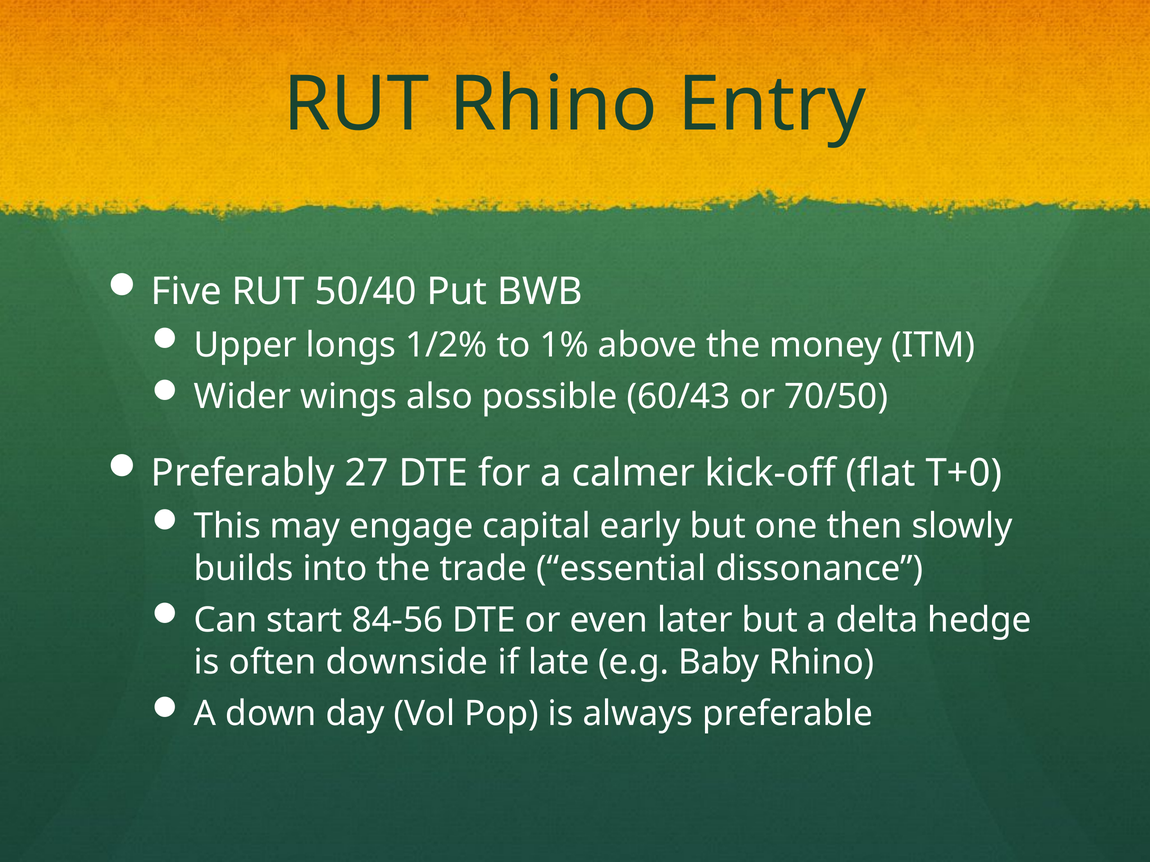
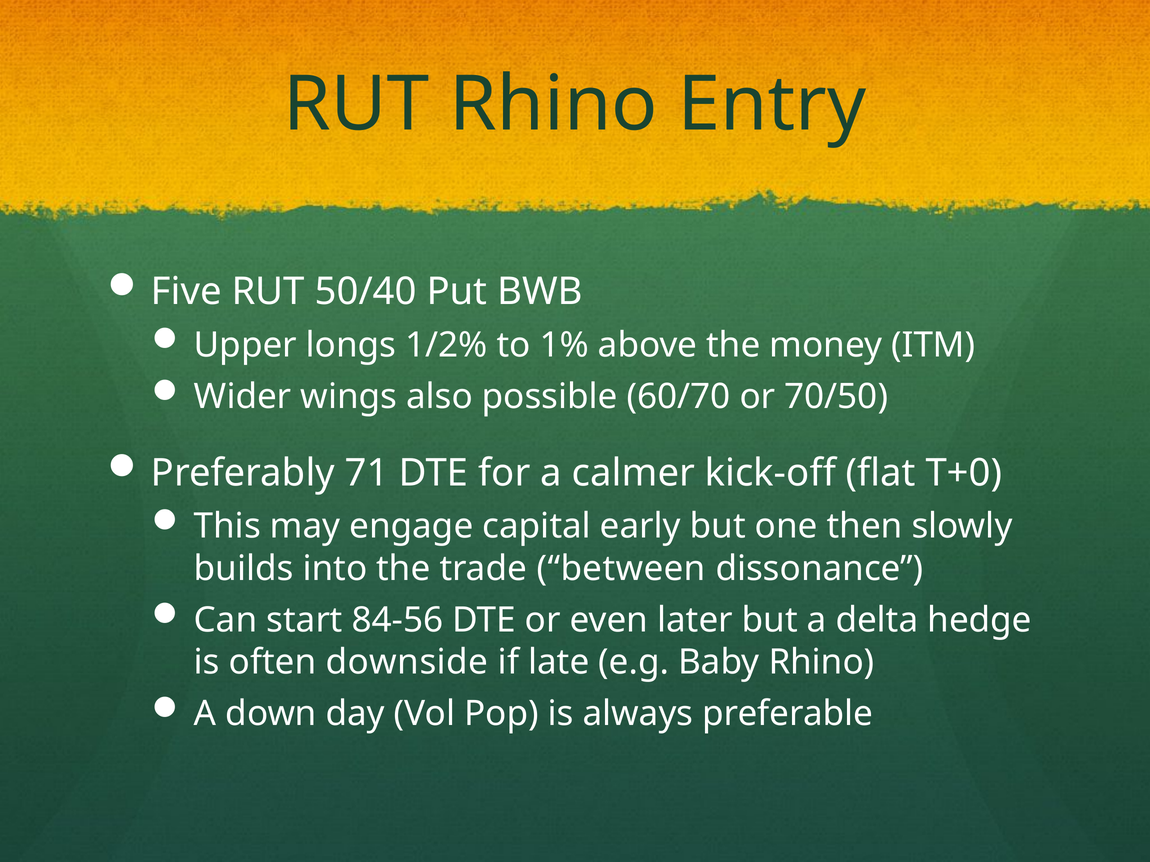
60/43: 60/43 -> 60/70 (679, 397)
27: 27 -> 71 (367, 473)
essential: essential -> between (621, 569)
